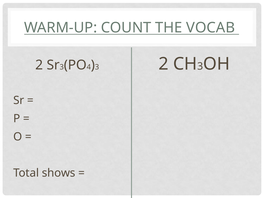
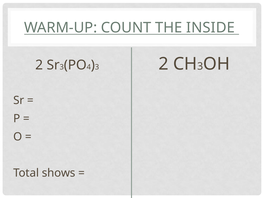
VOCAB: VOCAB -> INSIDE (211, 28)
